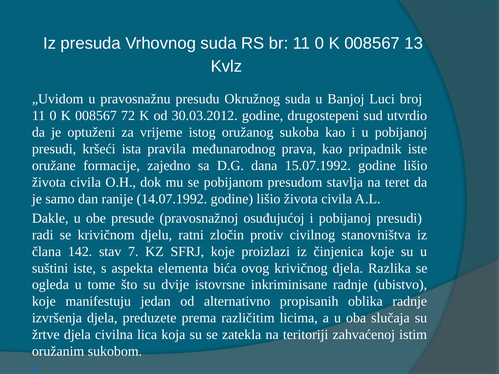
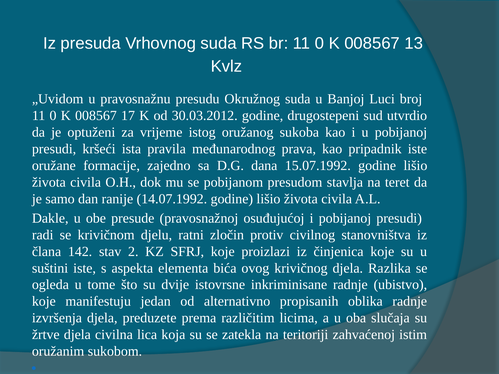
72: 72 -> 17 (128, 116)
7: 7 -> 2 (133, 252)
